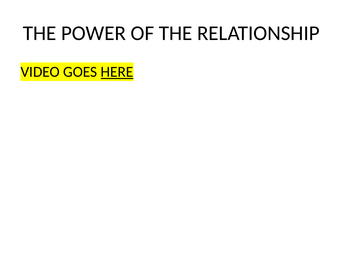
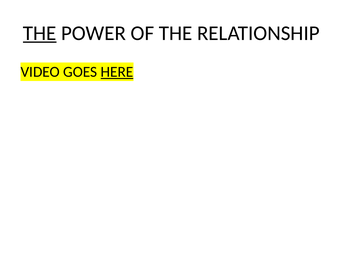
THE underline: none -> present (40, 33)
